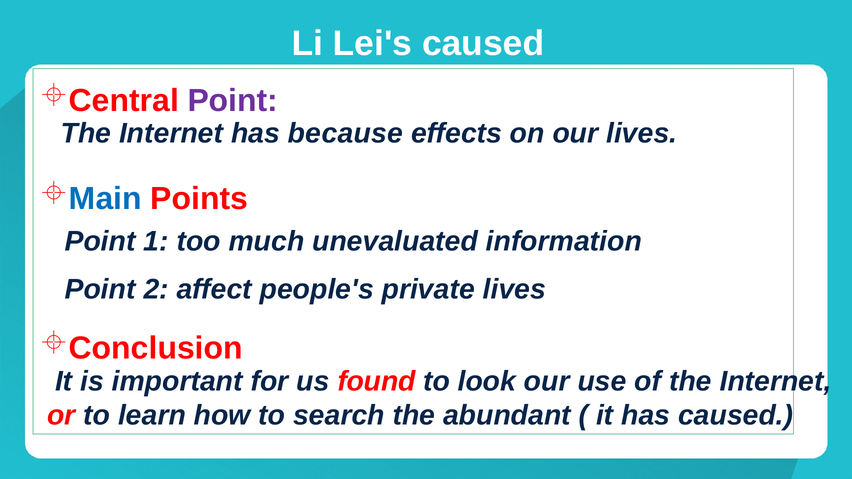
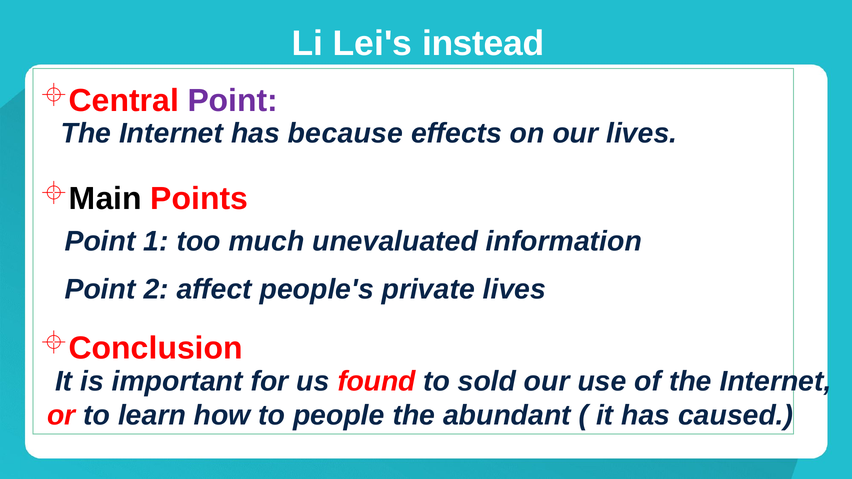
Lei's caused: caused -> instead (483, 44)
Main colour: blue -> black (105, 199)
look: look -> sold (487, 382)
search: search -> people (339, 416)
